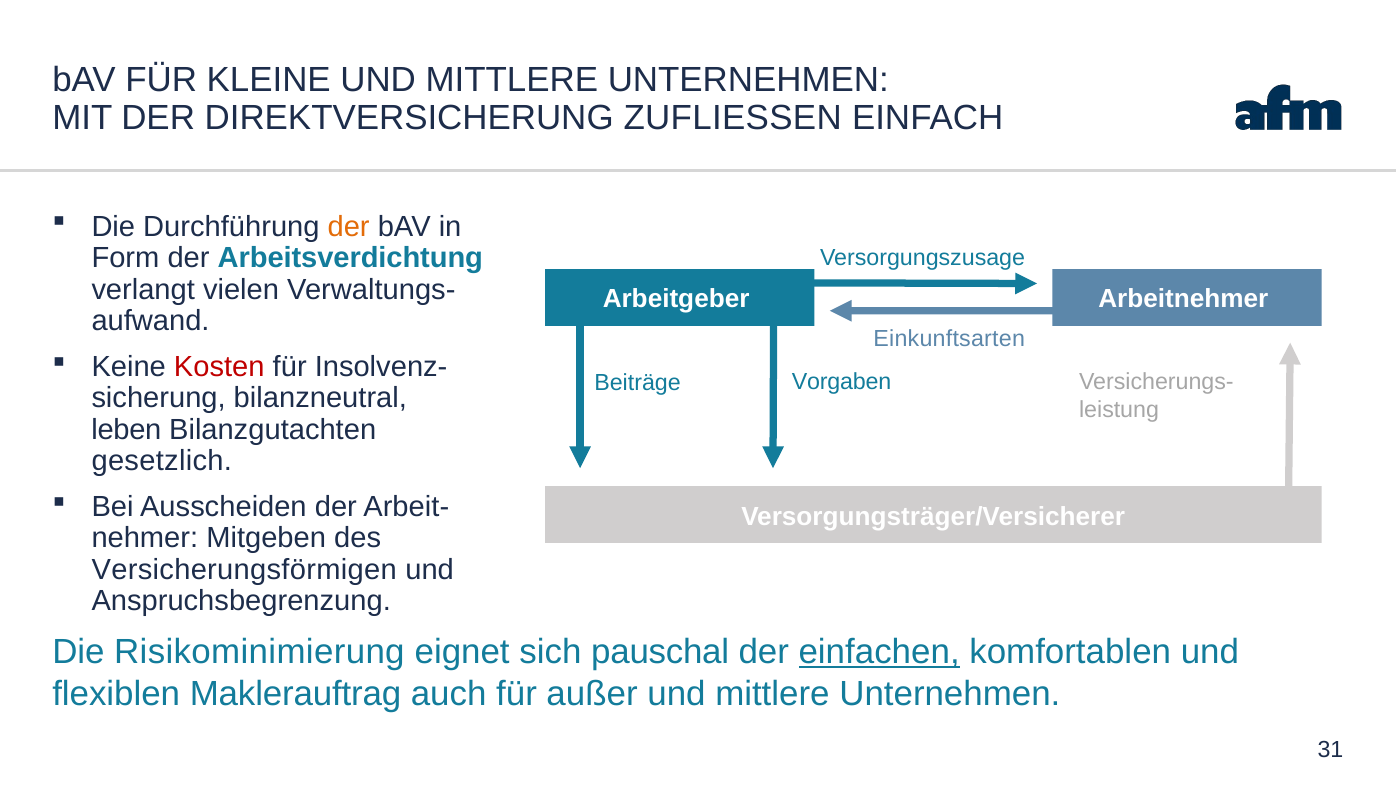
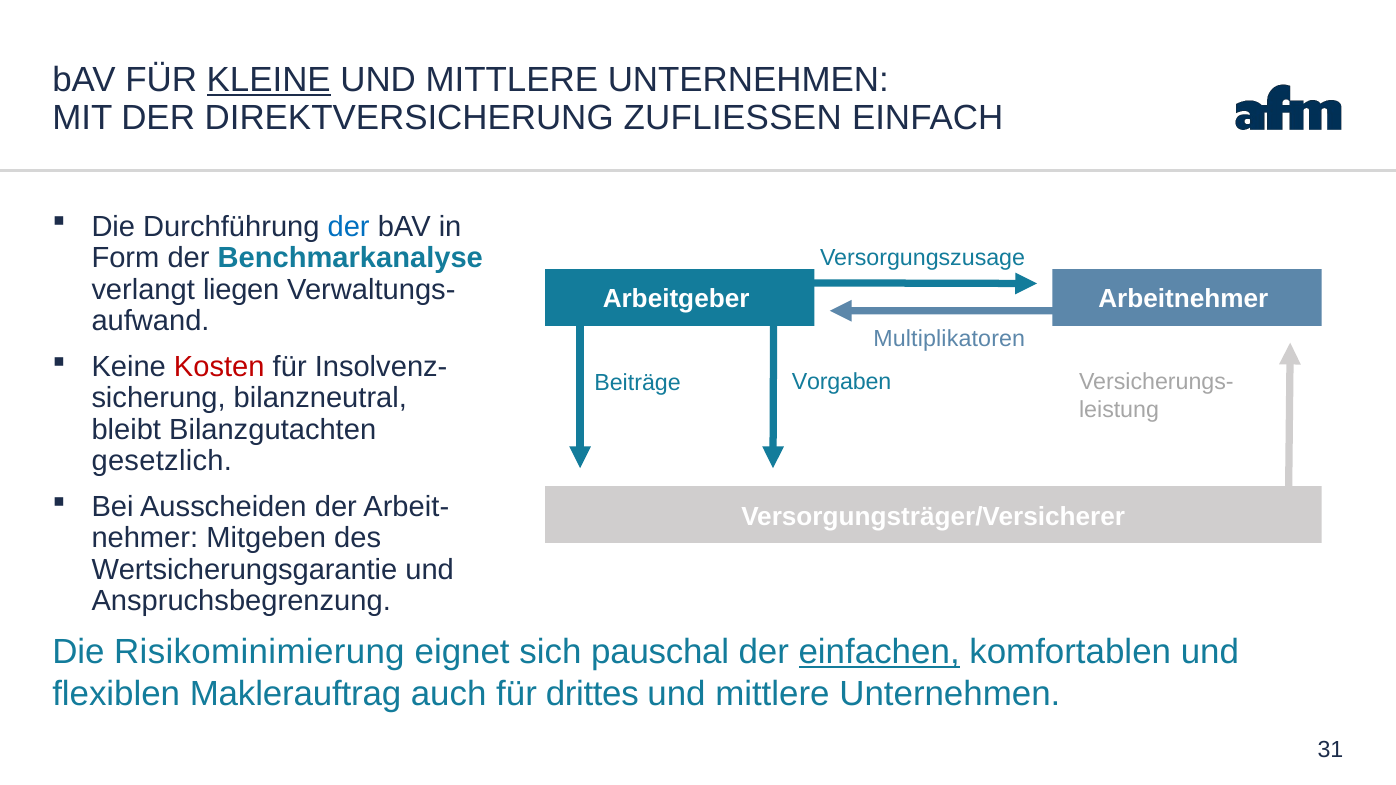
KLEINE underline: none -> present (269, 80)
der colour: orange -> blue (349, 227)
Arbeitsverdichtung: Arbeitsverdichtung -> Benchmarkanalyse (350, 258)
vielen: vielen -> liegen (241, 290)
Einkunftsarten: Einkunftsarten -> Multiplikatoren (949, 339)
leben: leben -> bleibt (126, 430)
Versicherungsförmigen: Versicherungsförmigen -> Wertsicherungsgarantie (244, 570)
außer: außer -> drittes (592, 694)
